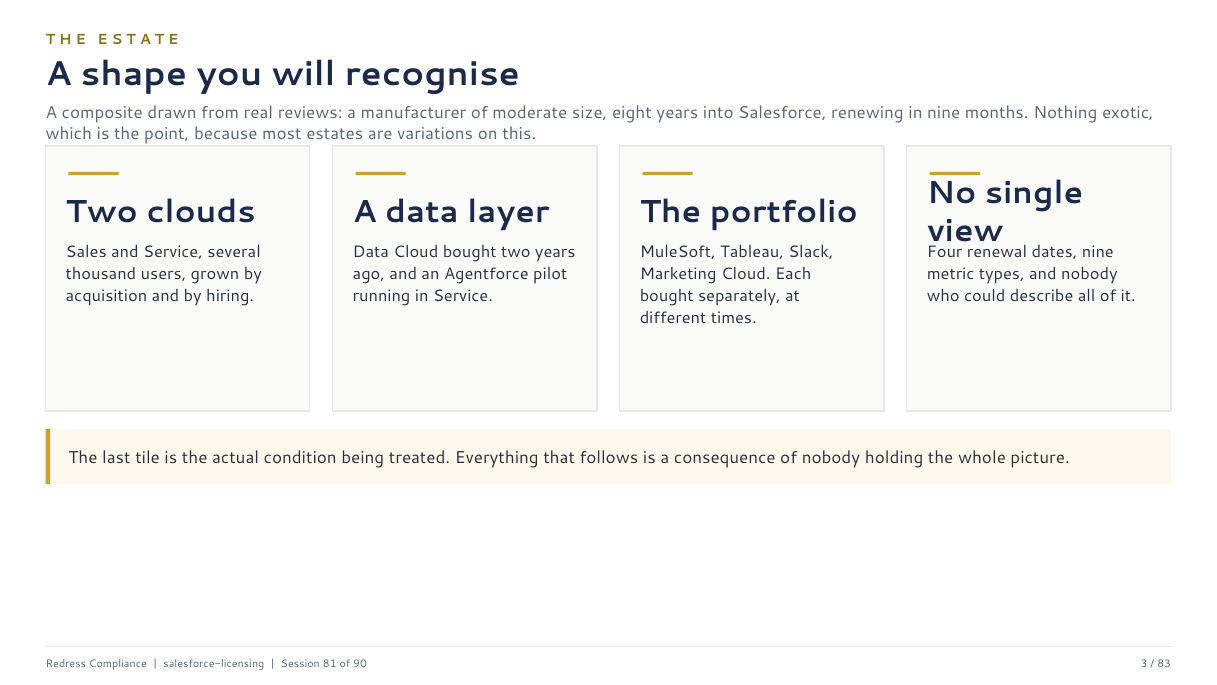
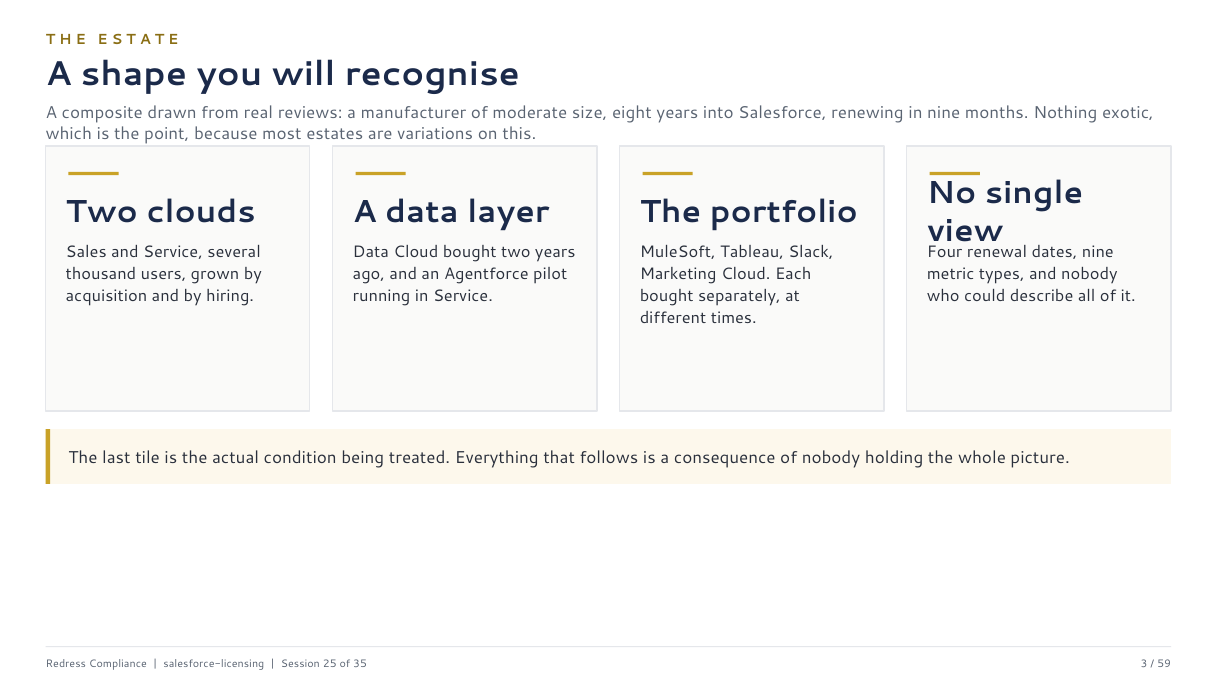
81: 81 -> 25 (330, 663)
90: 90 -> 35 (360, 663)
83: 83 -> 59 (1164, 663)
